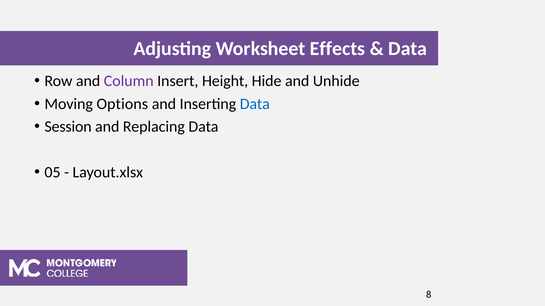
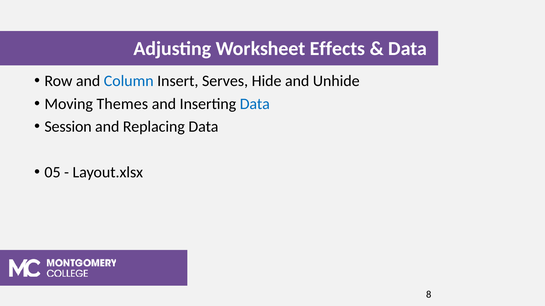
Column colour: purple -> blue (129, 81)
Height: Height -> Serves (225, 81)
Options: Options -> Themes (122, 104)
